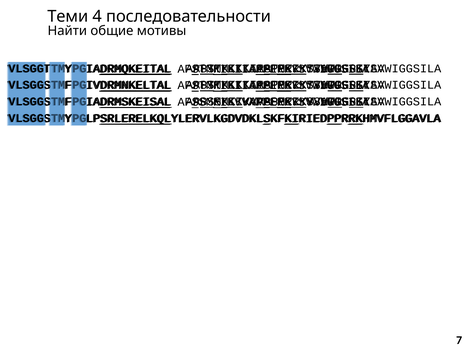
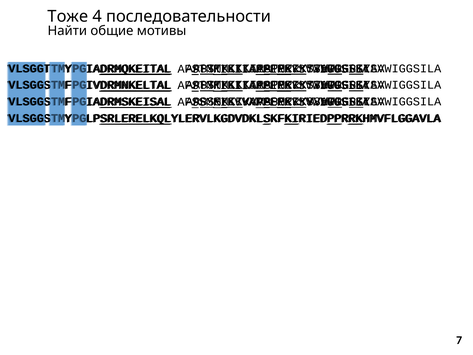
Теми: Теми -> Тоже (68, 16)
